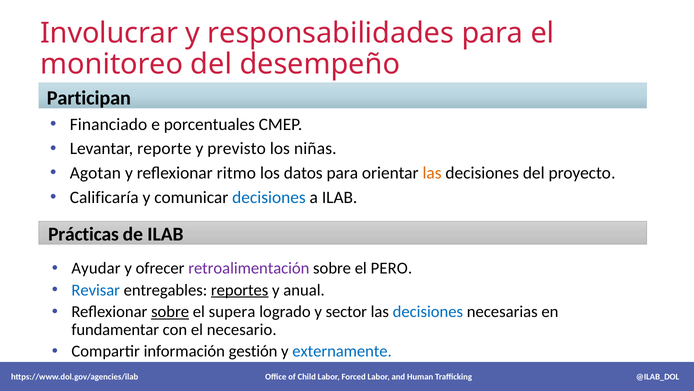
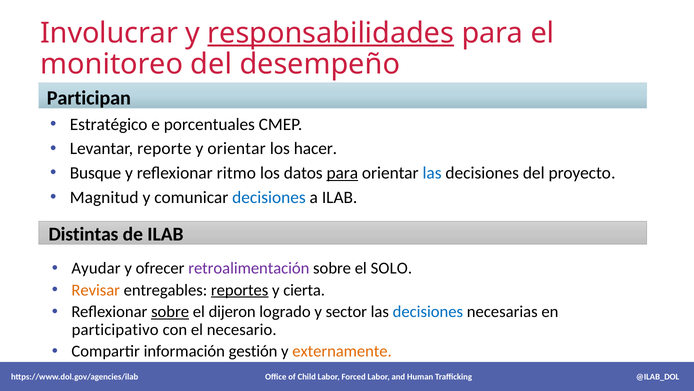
responsabilidades underline: none -> present (331, 33)
Financiado: Financiado -> Estratégico (109, 124)
y previsto: previsto -> orientar (237, 149)
niñas: niñas -> hacer (315, 149)
Agotan: Agotan -> Busque (96, 173)
para underline: none -> present (342, 173)
las colour: orange -> blue (432, 173)
Calificaría: Calificaría -> Magnitud (104, 197)
Prácticas: Prácticas -> Distintas (83, 234)
PERO: PERO -> SOLO (391, 268)
Revisar colour: blue -> orange (96, 290)
anual: anual -> cierta (304, 290)
supera: supera -> dijeron (232, 311)
fundamentar: fundamentar -> participativo (115, 329)
externamente colour: blue -> orange (342, 351)
